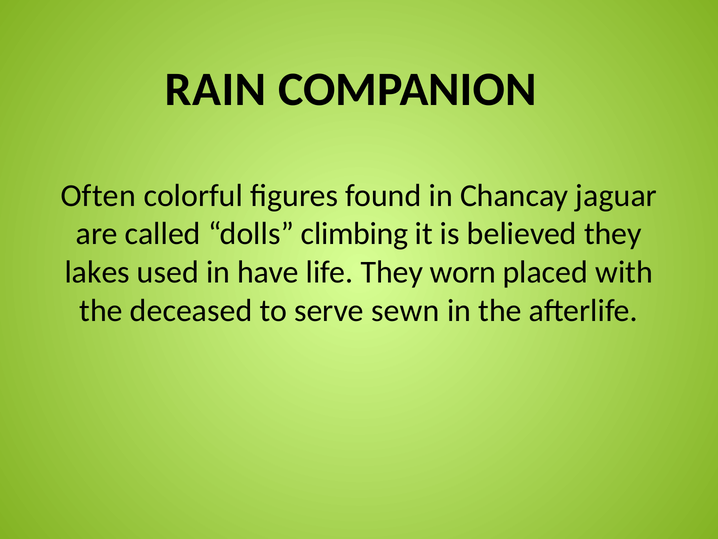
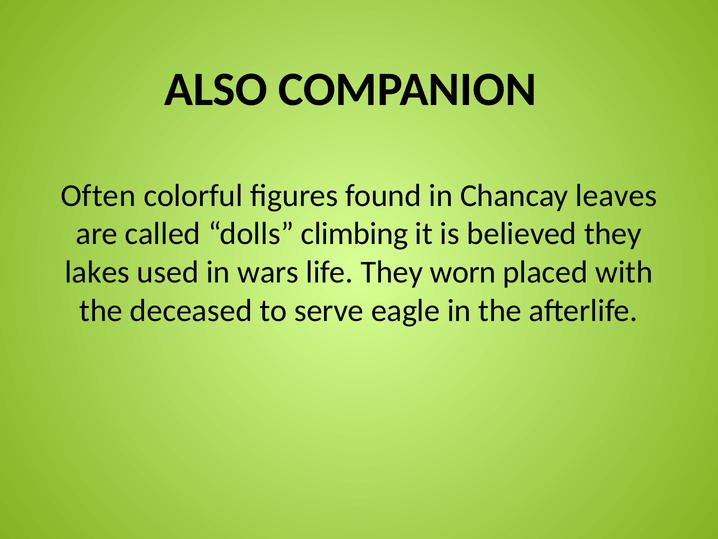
RAIN: RAIN -> ALSO (216, 89)
jaguar: jaguar -> leaves (616, 195)
have: have -> wars (268, 272)
sewn: sewn -> eagle (406, 310)
